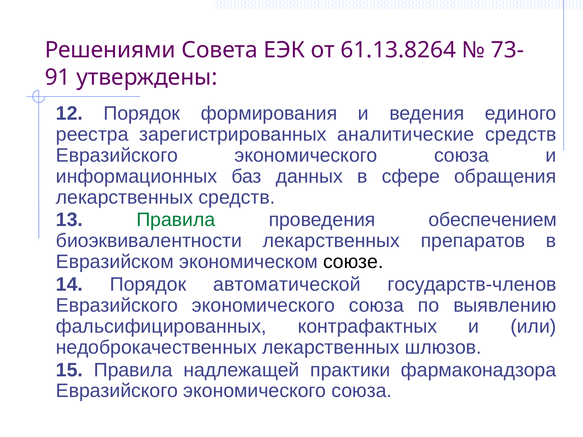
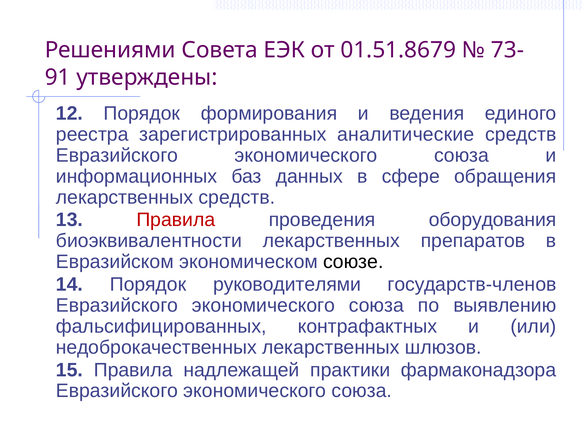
61.13.8264: 61.13.8264 -> 01.51.8679 (398, 50)
Правила colour: green -> red (176, 220)
обеспечением: обеспечением -> оборудования (493, 220)
автоматической: автоматической -> руководителями (287, 285)
